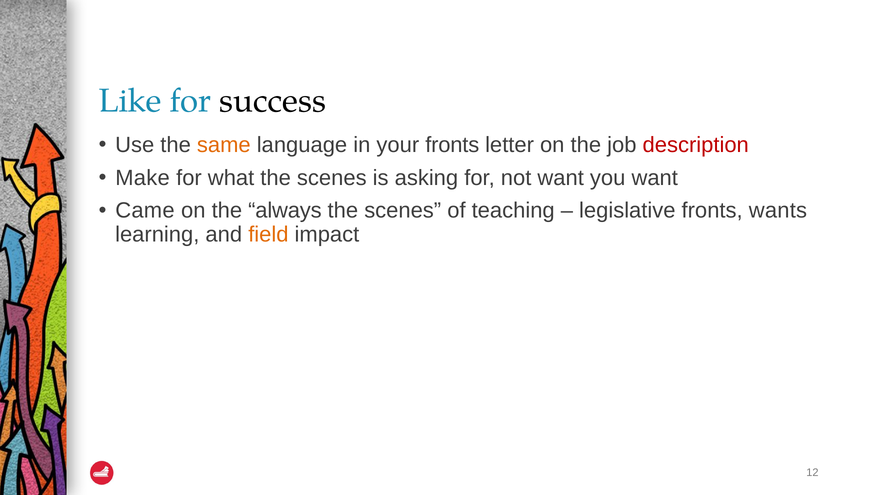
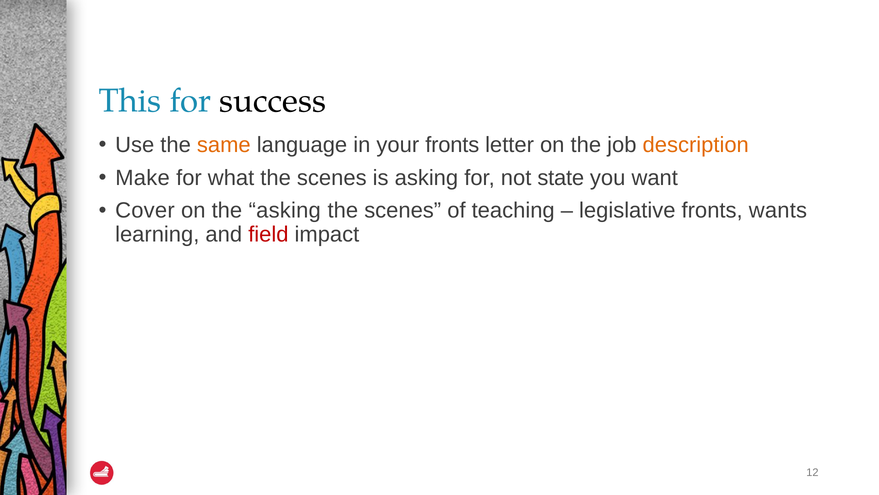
Like: Like -> This (130, 101)
description colour: red -> orange (696, 145)
not want: want -> state (561, 178)
Came: Came -> Cover (145, 210)
the always: always -> asking (285, 210)
field colour: orange -> red (268, 234)
